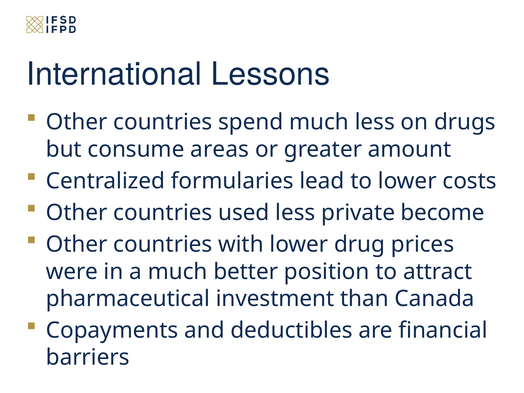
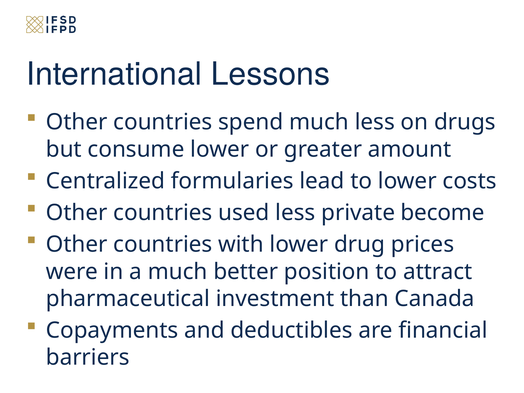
consume areas: areas -> lower (220, 149)
